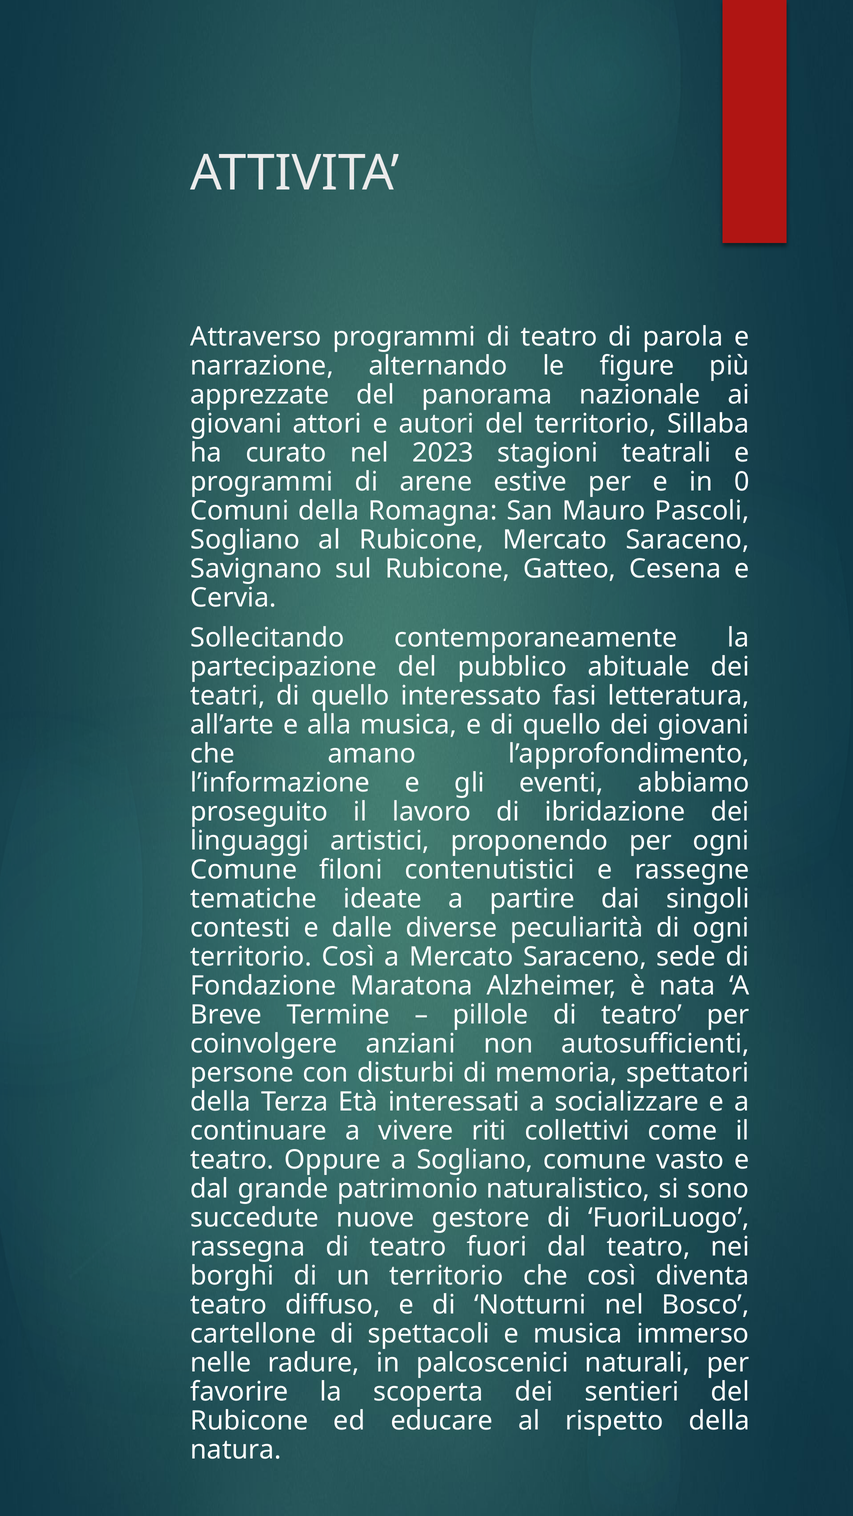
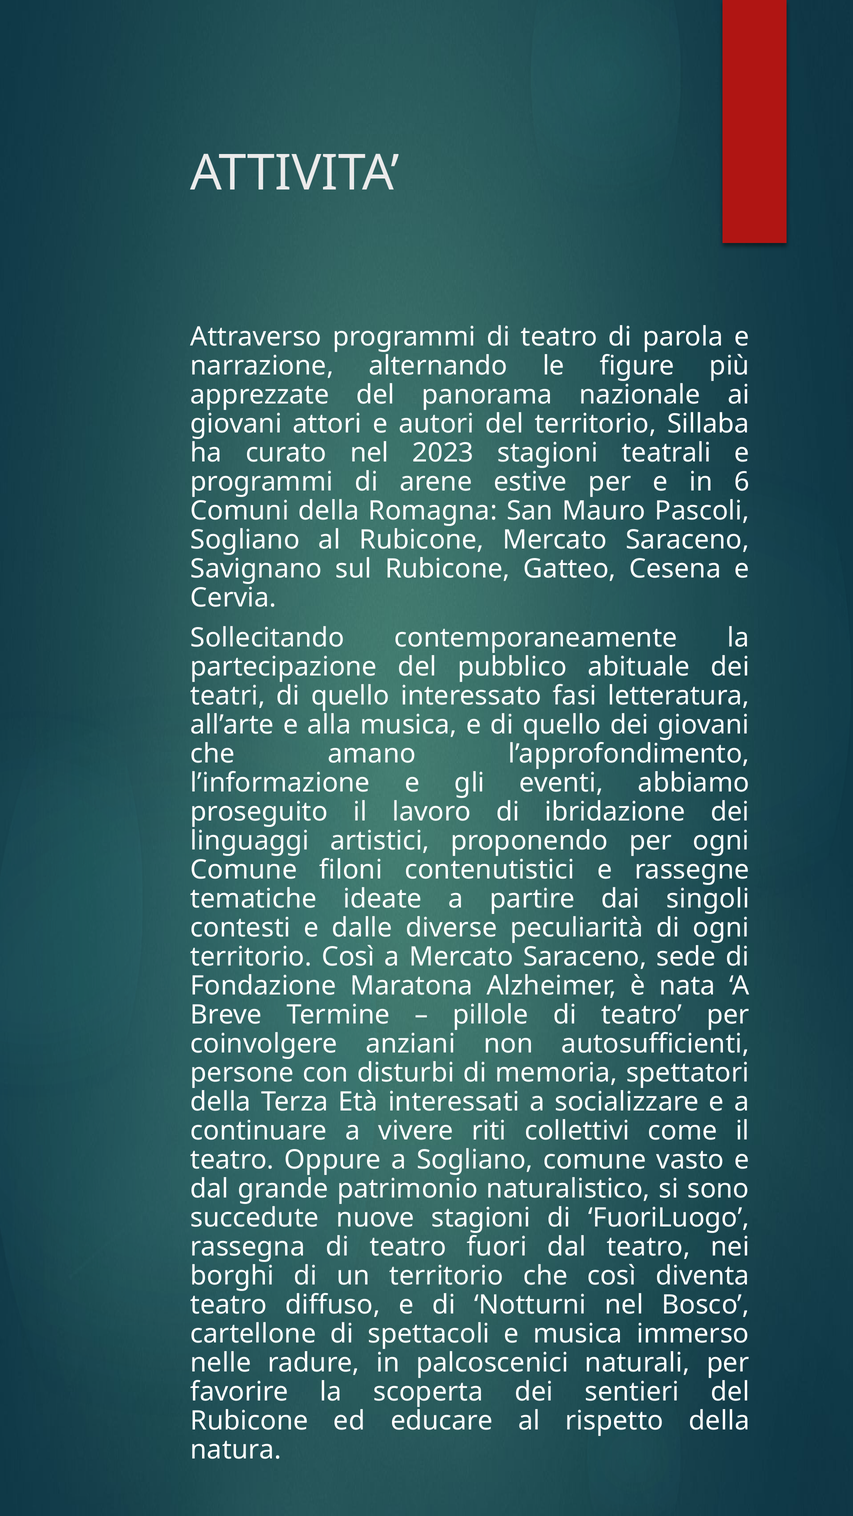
0: 0 -> 6 (742, 482)
nuove gestore: gestore -> stagioni (481, 1218)
